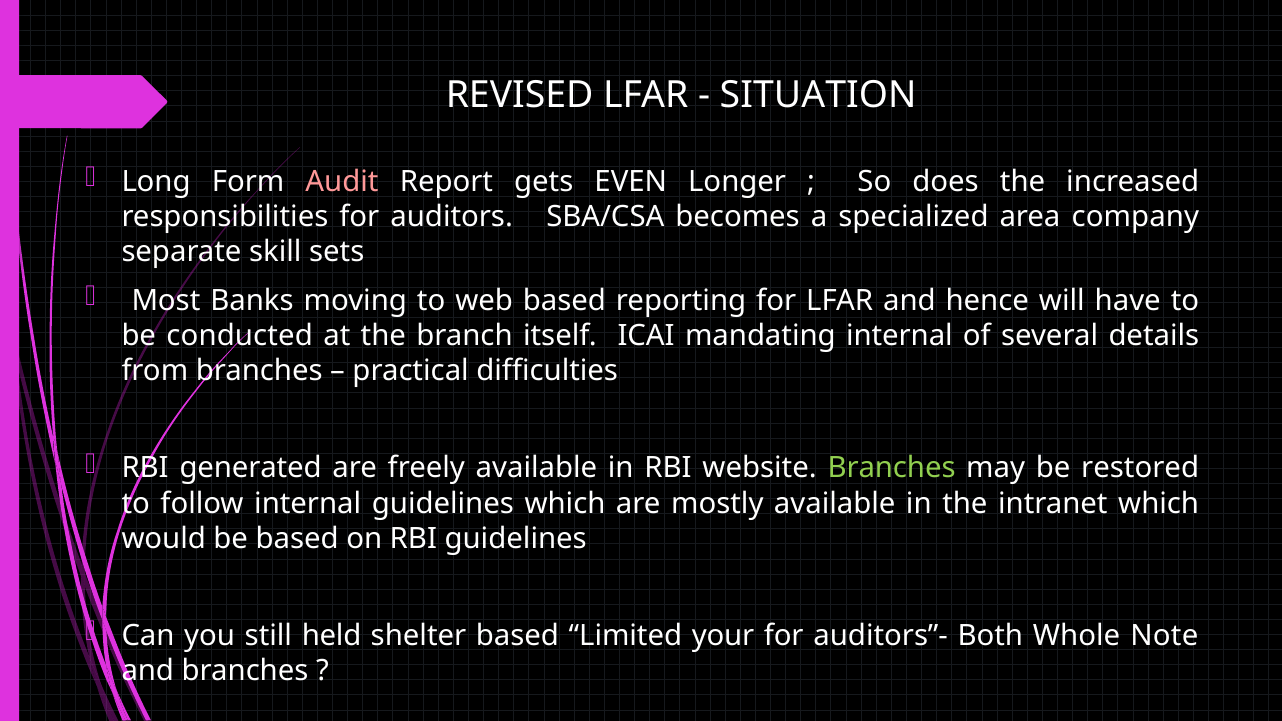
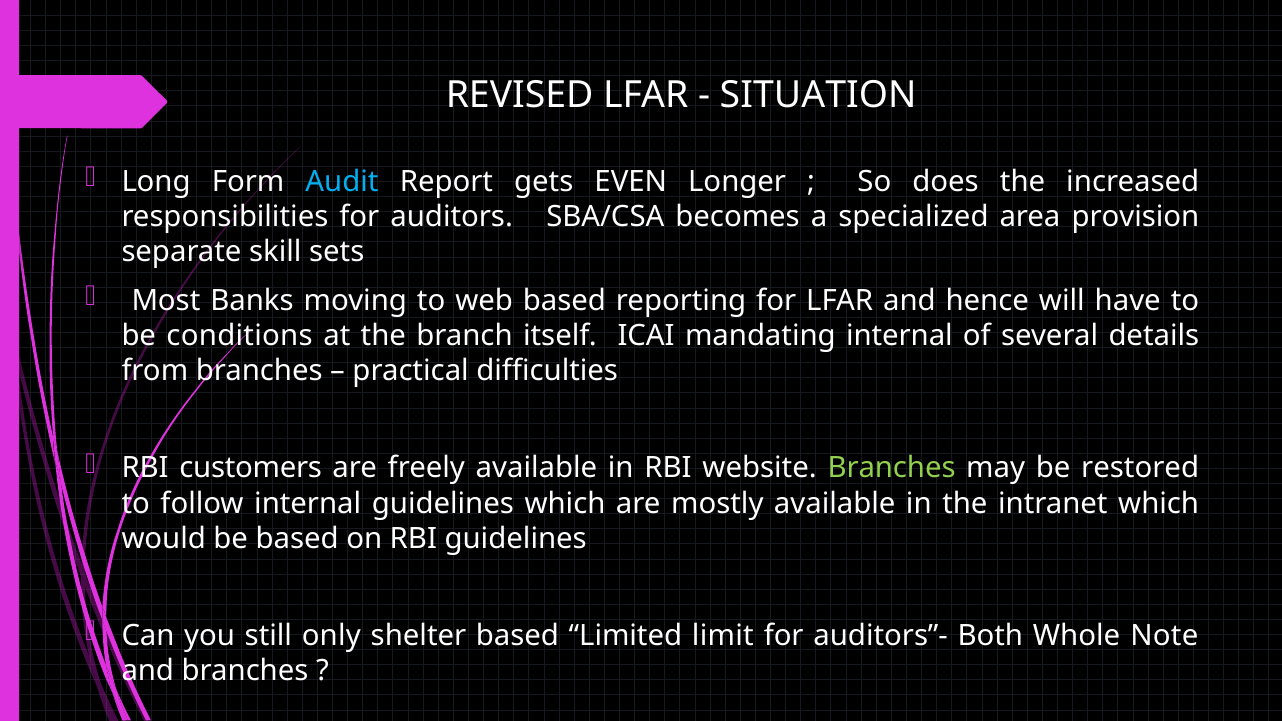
Audit colour: pink -> light blue (342, 182)
company: company -> provision (1135, 217)
conducted: conducted -> conditions (240, 336)
generated: generated -> customers (251, 468)
held: held -> only (331, 636)
your: your -> limit (723, 636)
